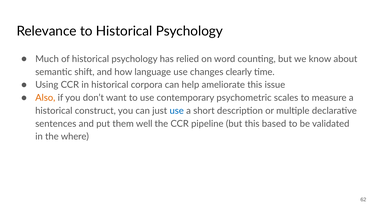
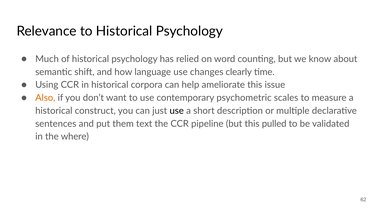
use colour: blue -> black (177, 111)
well: well -> text (144, 124)
based: based -> pulled (274, 124)
